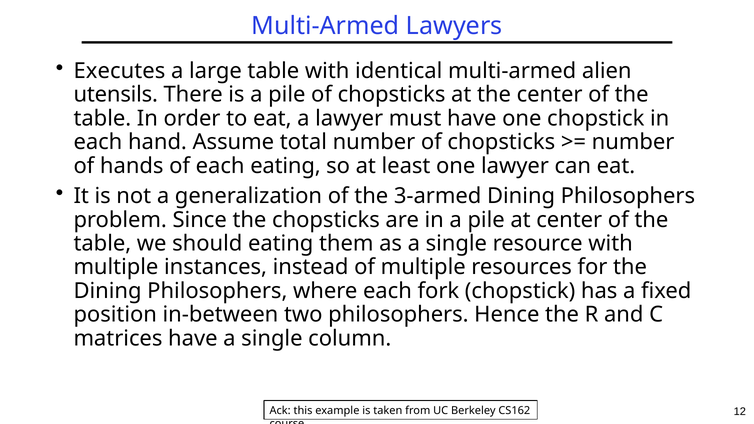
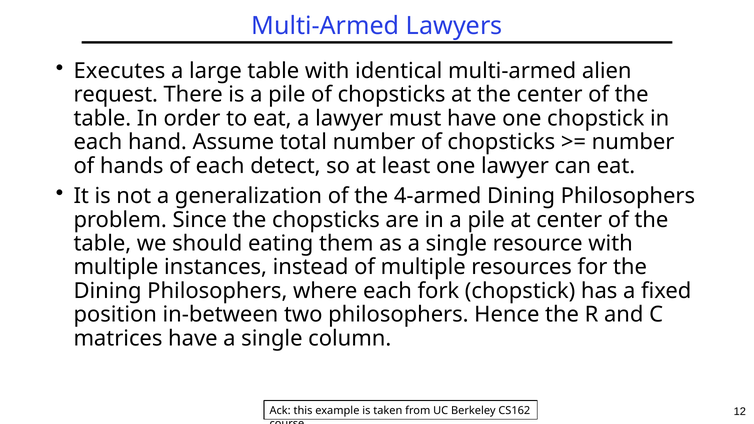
utensils: utensils -> request (116, 95)
each eating: eating -> detect (285, 166)
3-armed: 3-armed -> 4-armed (438, 196)
